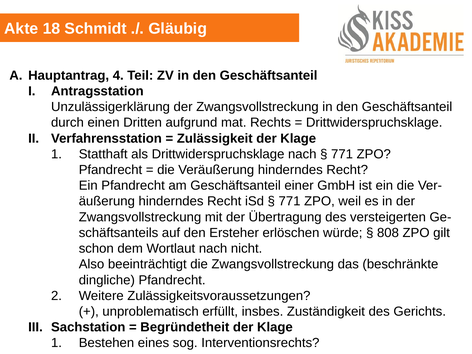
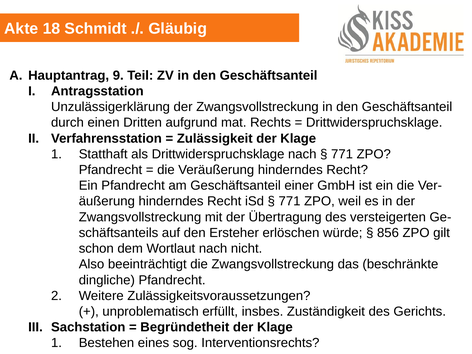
4: 4 -> 9 (118, 75)
808: 808 -> 856 (388, 233)
